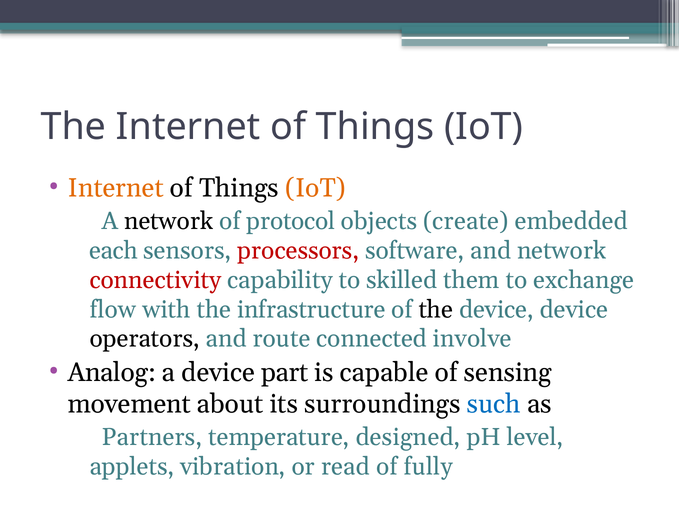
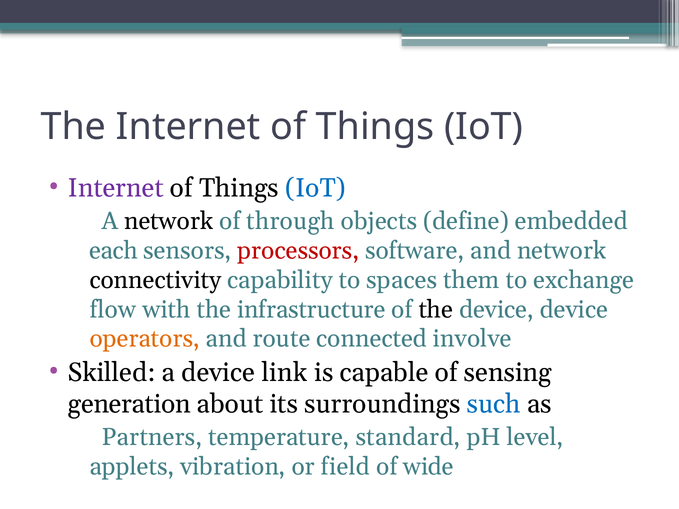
Internet colour: orange -> purple (116, 188)
IoT colour: orange -> blue (316, 188)
protocol: protocol -> through (291, 221)
create: create -> define (466, 221)
connectivity colour: red -> black (155, 280)
skilled: skilled -> spaces (402, 280)
operators colour: black -> orange (145, 339)
Analog: Analog -> Skilled (112, 373)
part: part -> link (284, 373)
movement: movement -> generation (129, 404)
designed: designed -> standard (408, 438)
read: read -> field (346, 467)
fully: fully -> wide (428, 467)
